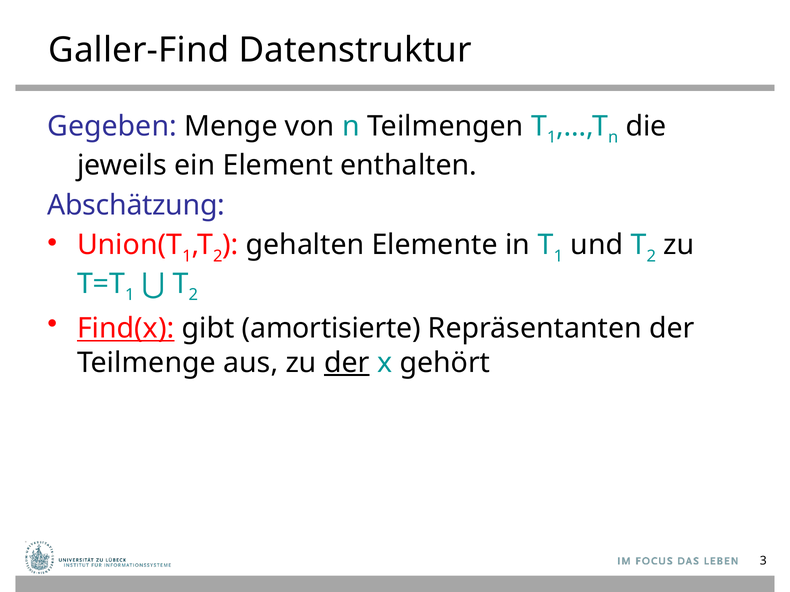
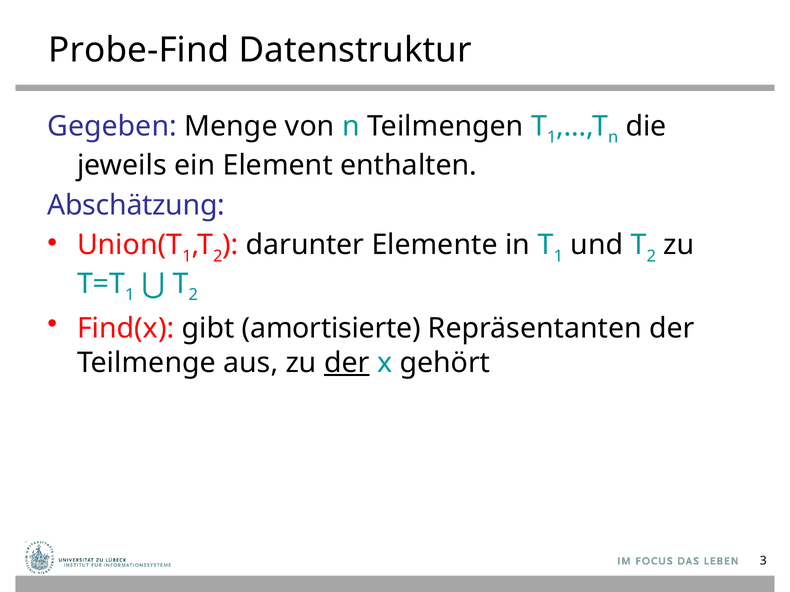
Galler-Find: Galler-Find -> Probe-Find (139, 50)
gehalten: gehalten -> darunter (305, 245)
Find(x underline: present -> none (126, 329)
